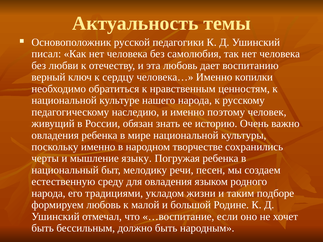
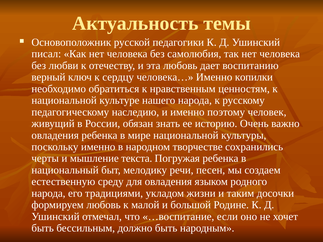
языку: языку -> текста (137, 159)
подборе: подборе -> досочки (275, 193)
